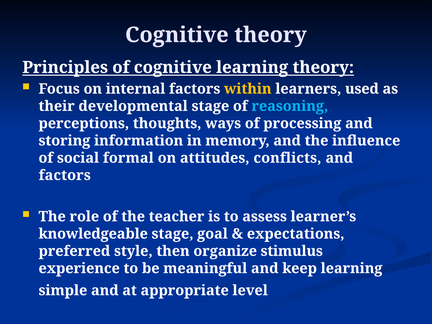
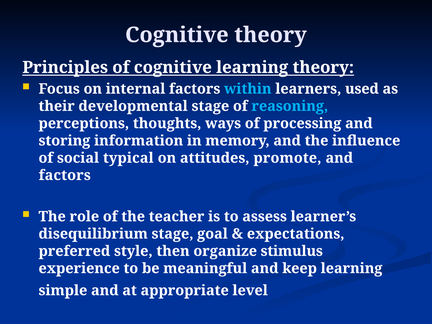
within colour: yellow -> light blue (248, 89)
formal: formal -> typical (128, 158)
conflicts: conflicts -> promote (287, 158)
knowledgeable: knowledgeable -> disequilibrium (93, 234)
